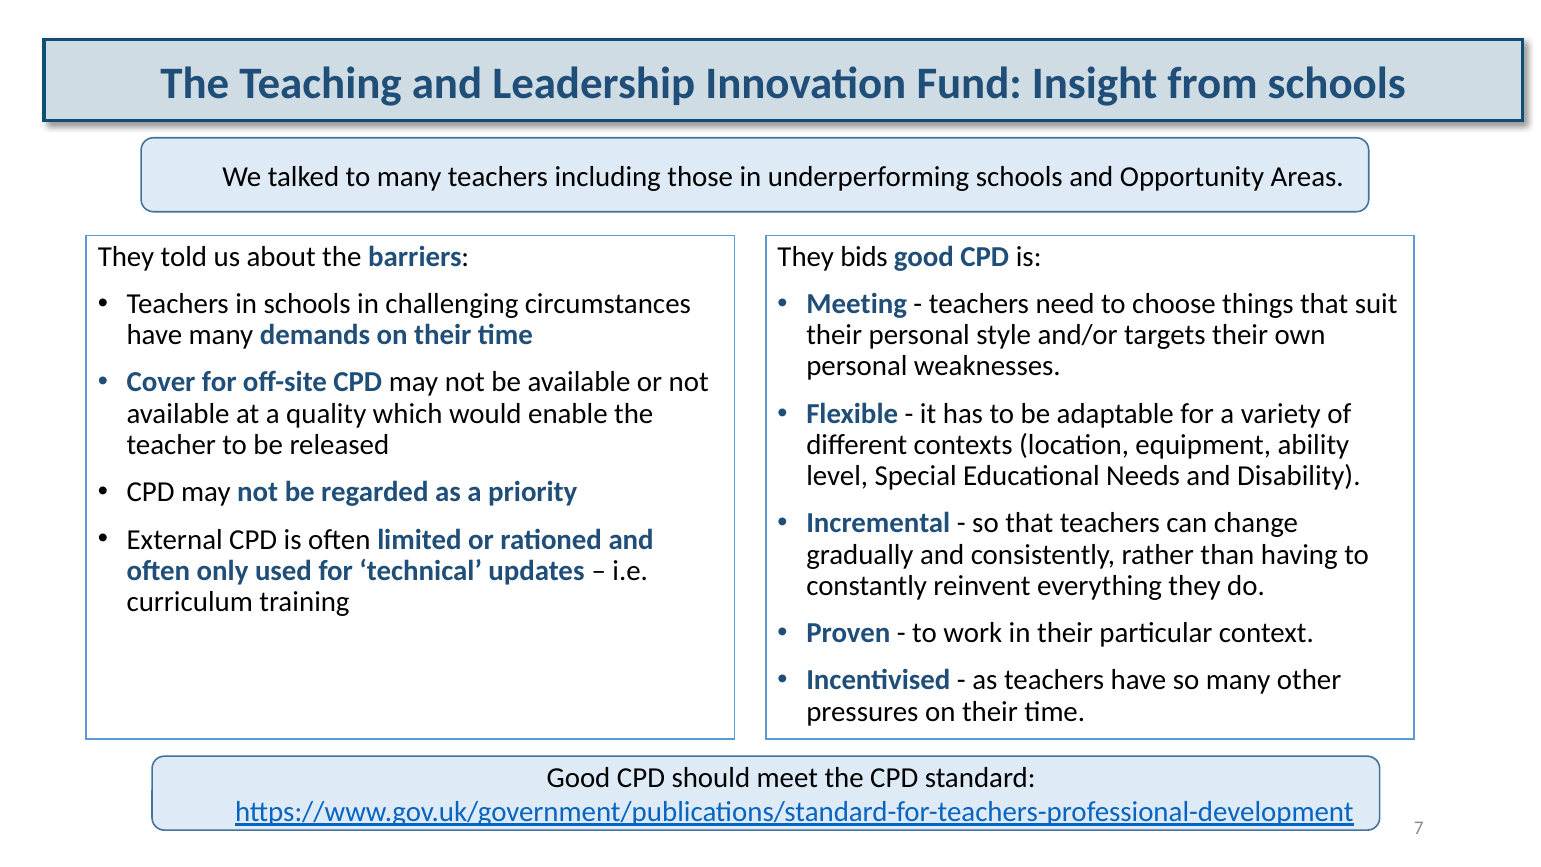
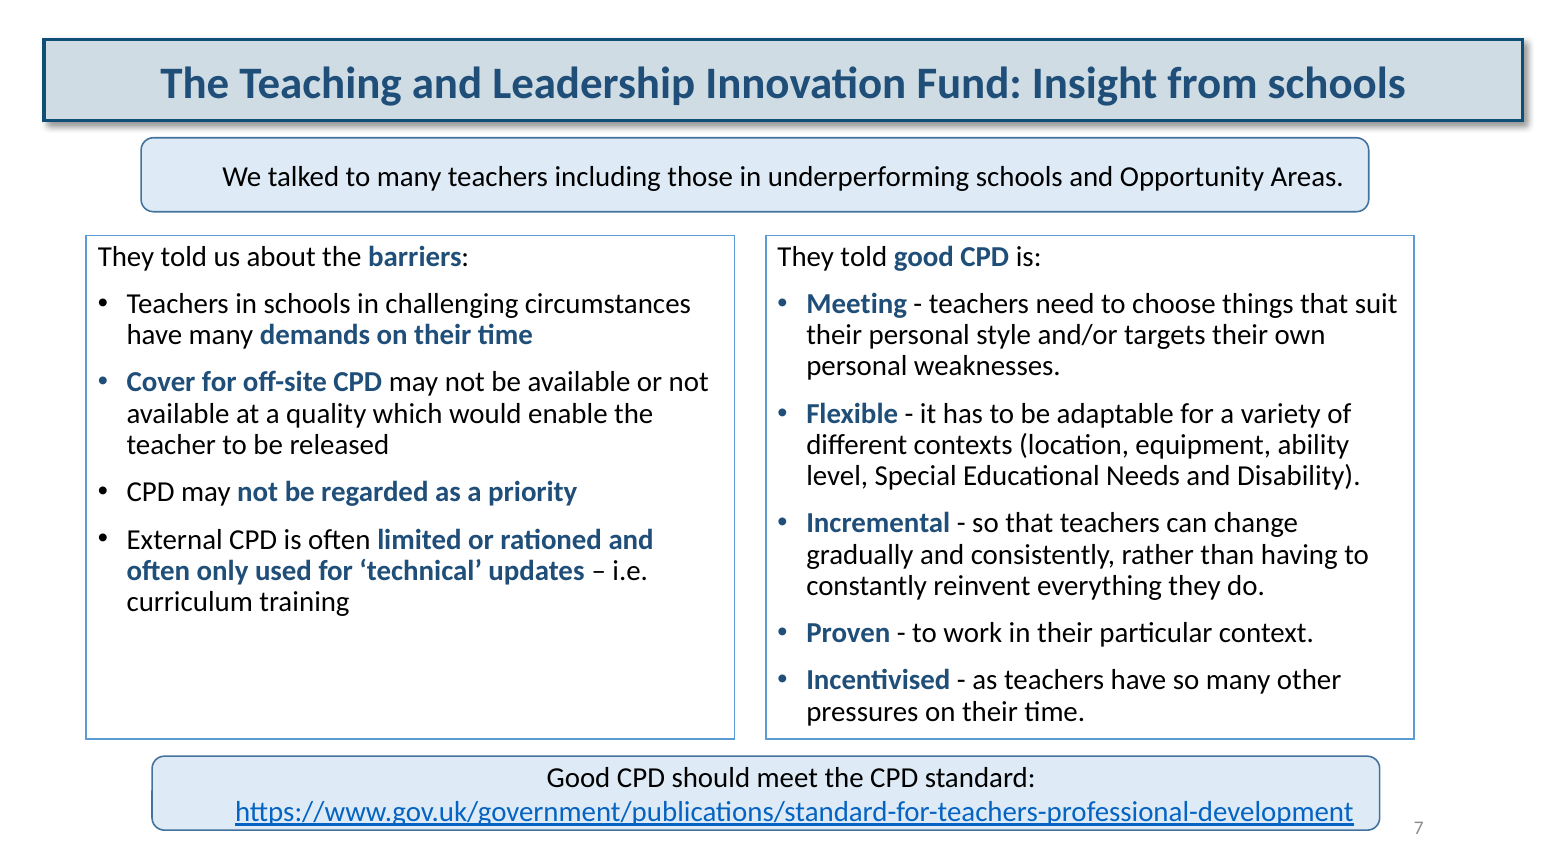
bids: bids -> told (864, 257)
